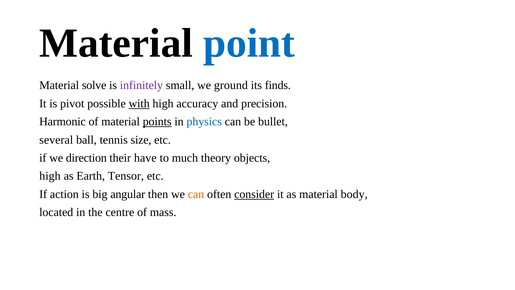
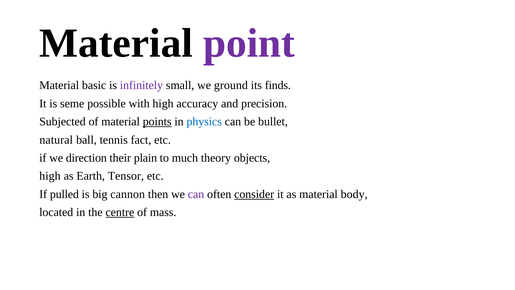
point colour: blue -> purple (249, 43)
solve: solve -> basic (94, 85)
pivot: pivot -> seme (72, 103)
with underline: present -> none (139, 103)
Harmonic: Harmonic -> Subjected (62, 122)
several: several -> natural (56, 140)
size: size -> fact (141, 140)
have: have -> plain (145, 158)
action: action -> pulled (64, 194)
angular: angular -> cannon (128, 194)
can colour: orange -> purple (196, 194)
centre underline: none -> present (120, 212)
